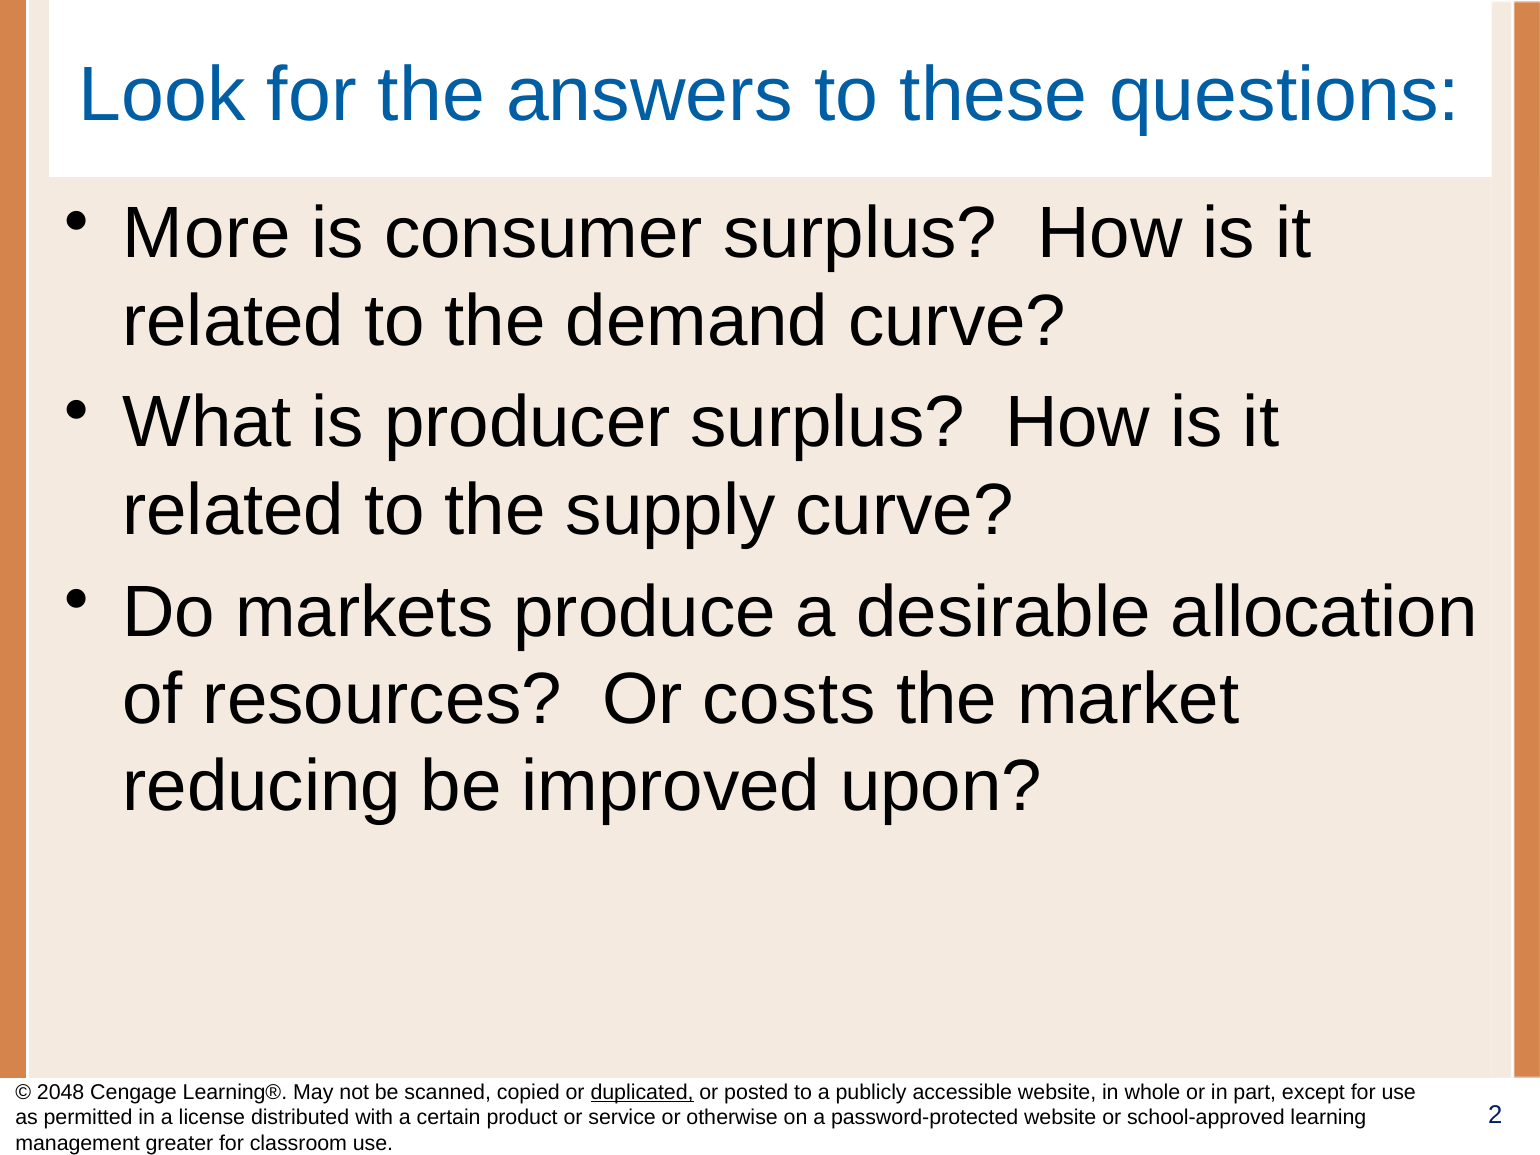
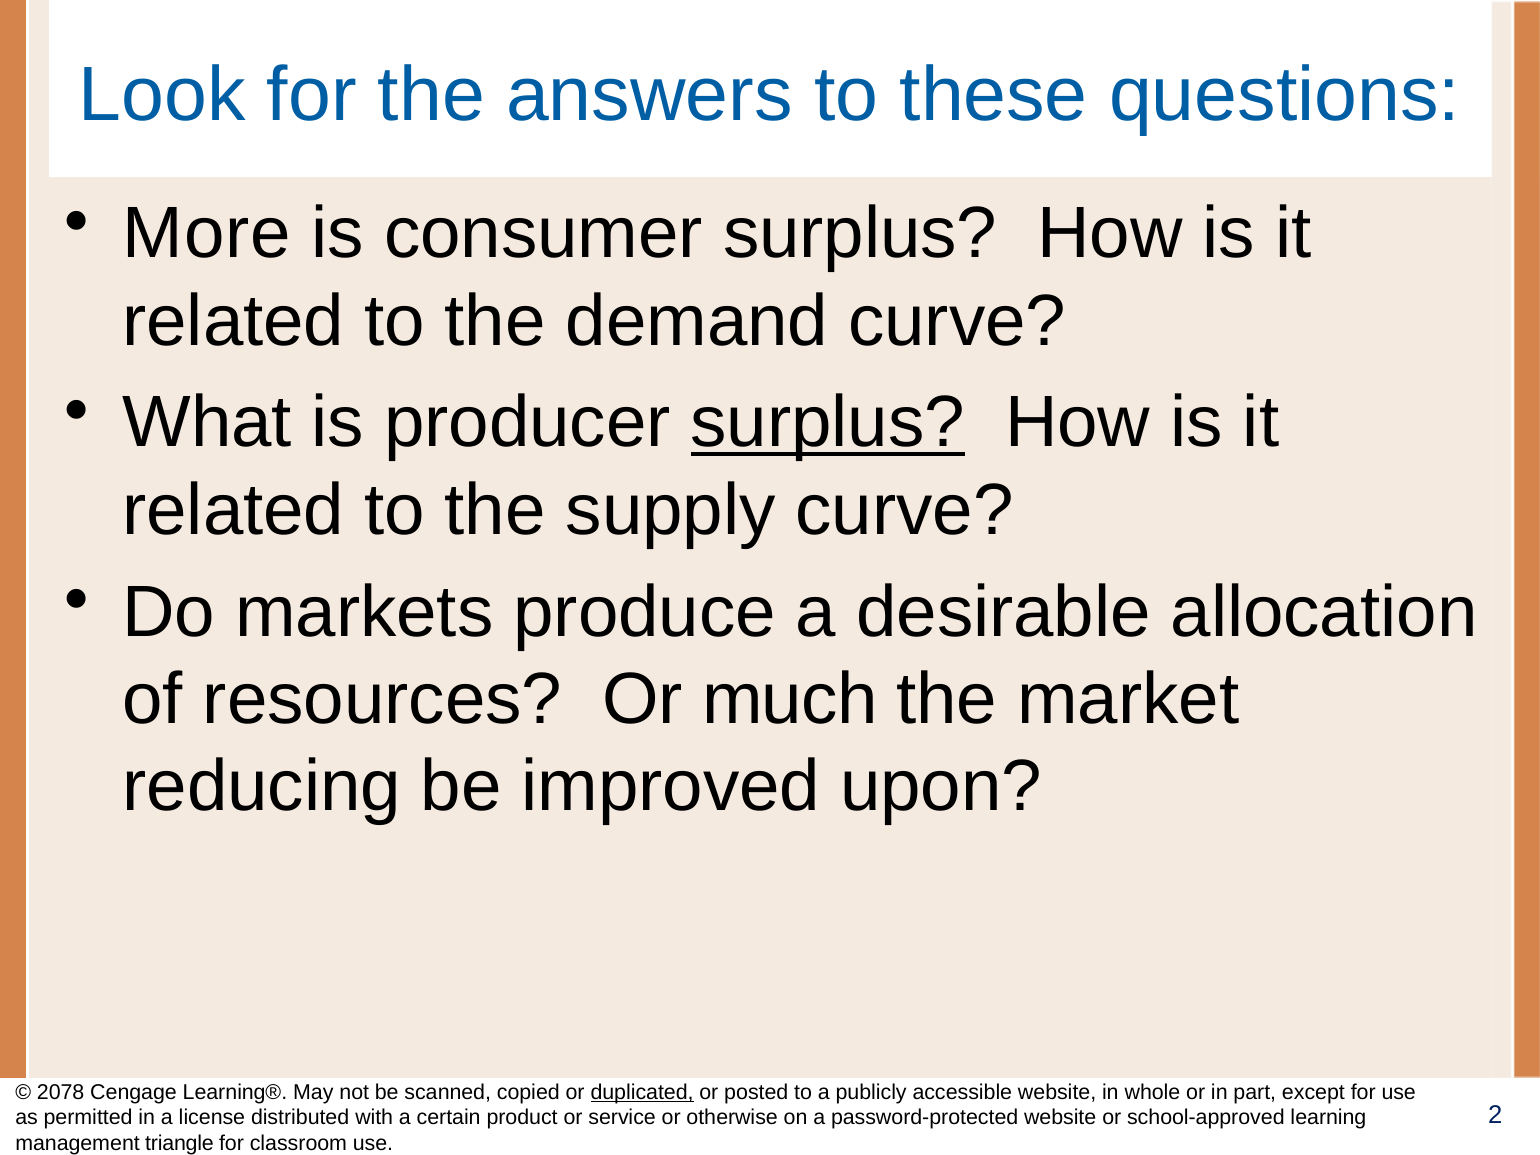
surplus underline: none -> present (828, 423)
costs: costs -> much (790, 699)
2048: 2048 -> 2078 (61, 1092)
greater: greater -> triangle (180, 1144)
